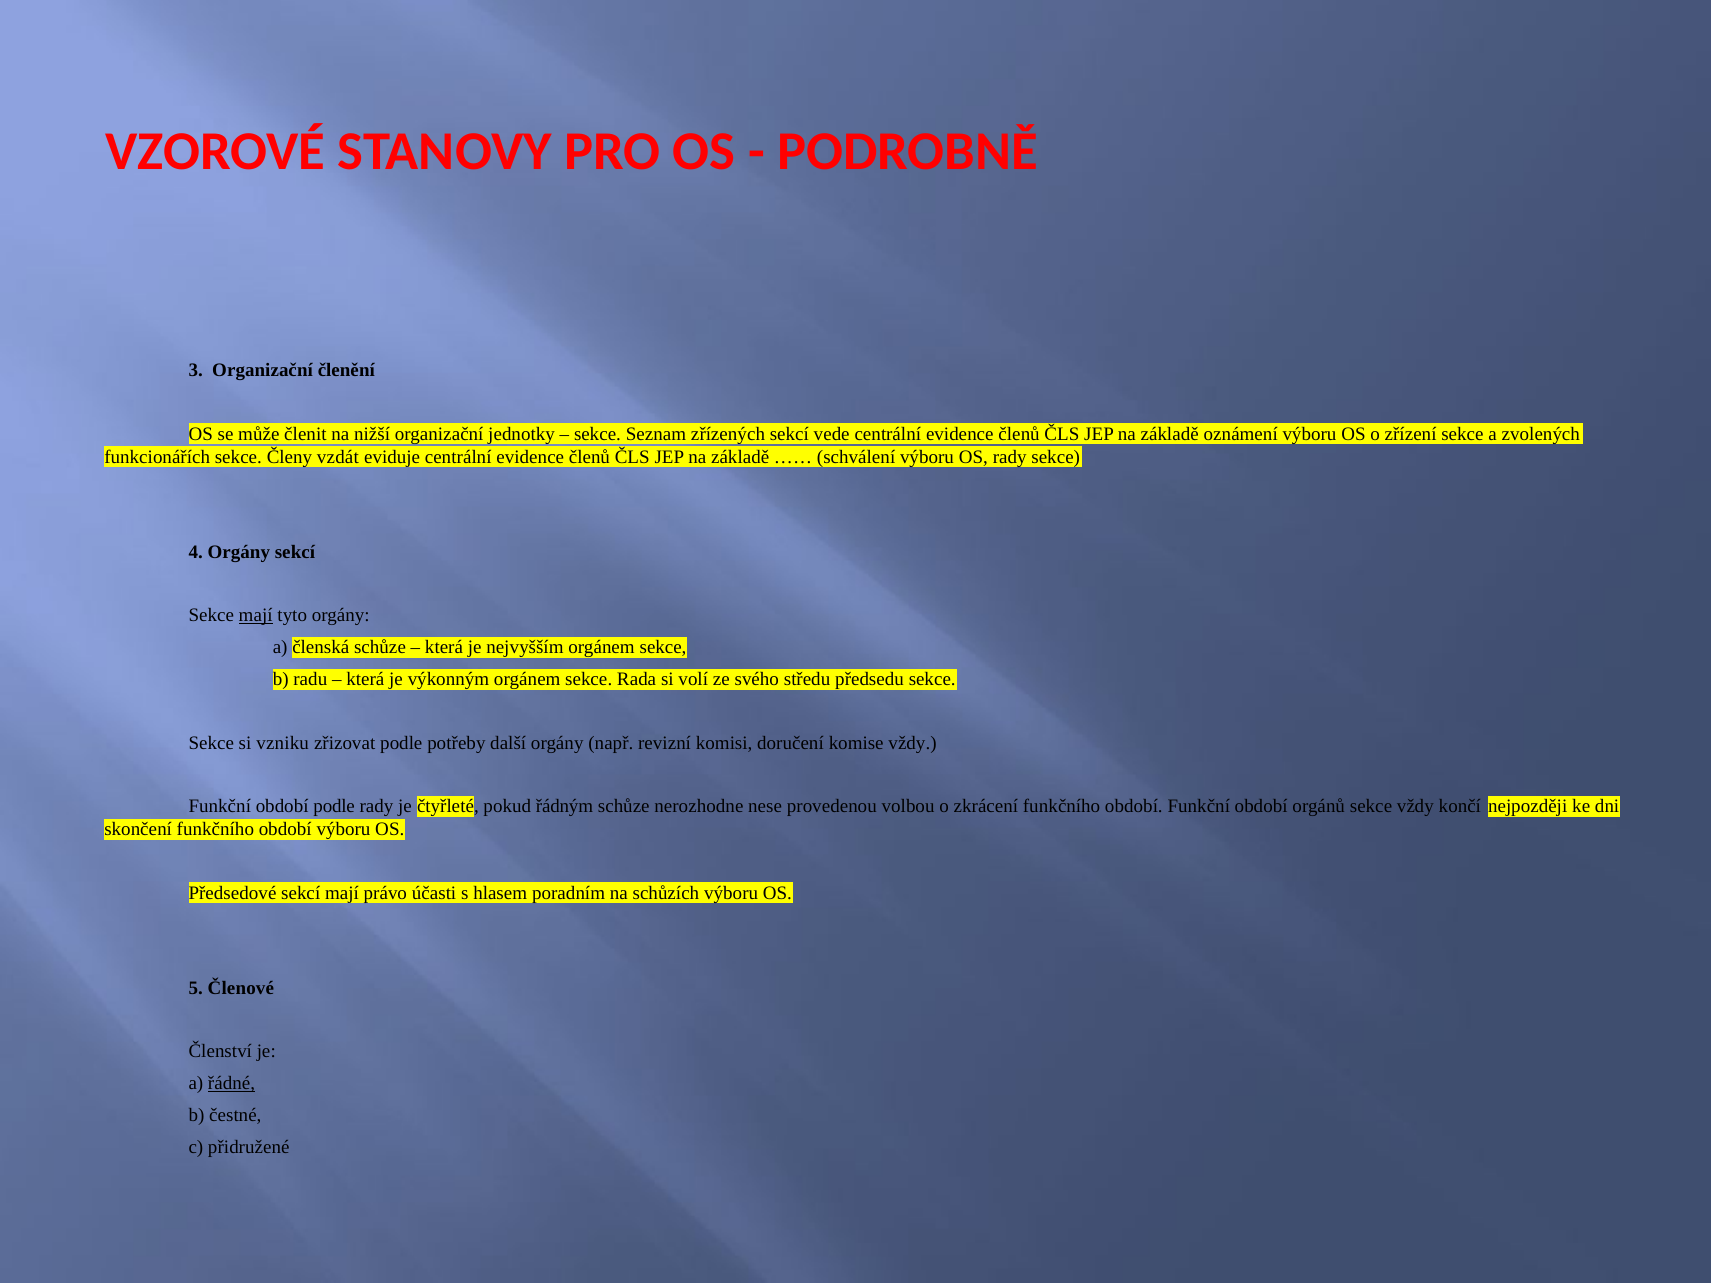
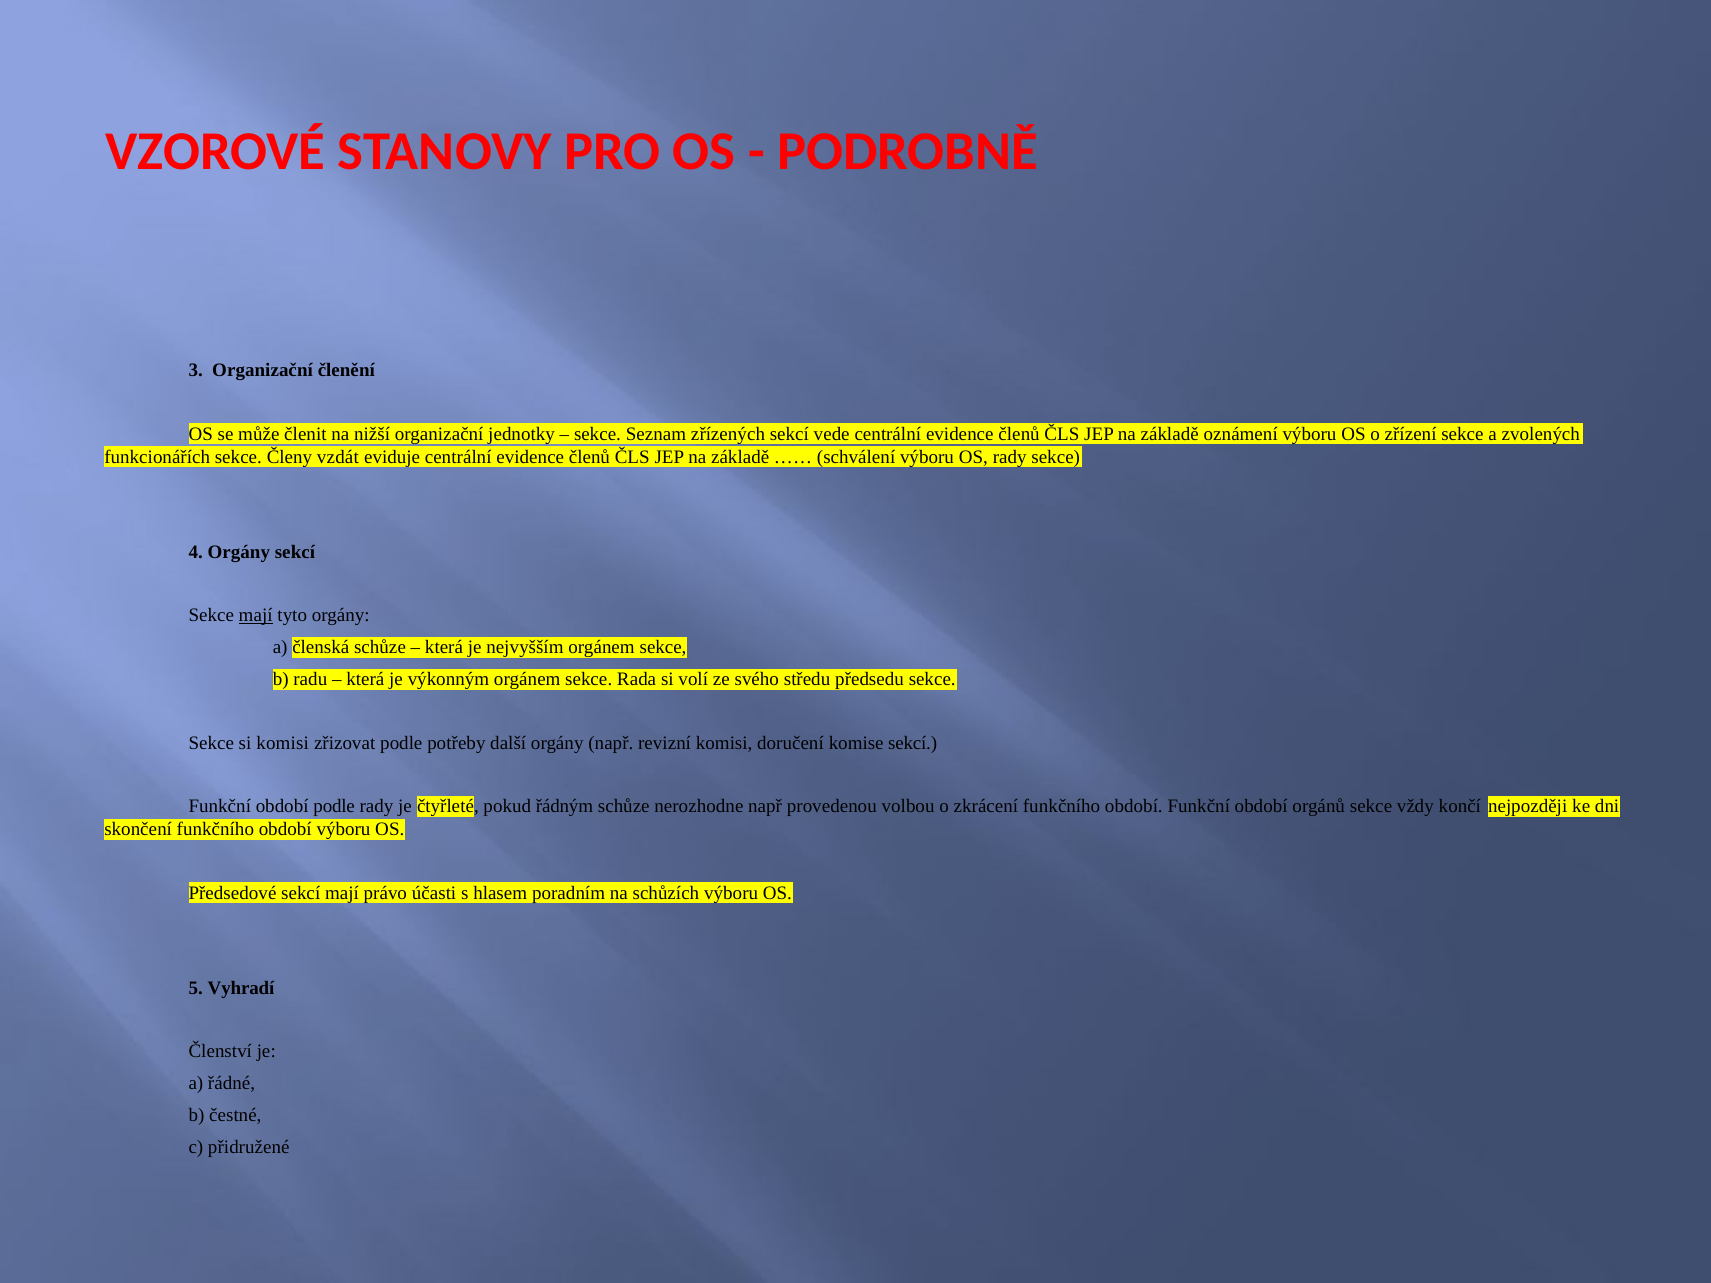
si vzniku: vzniku -> komisi (283, 743)
komise vždy: vždy -> sekcí (913, 743)
nerozhodne nese: nese -> např (765, 807)
Členové: Členové -> Vyhradí (241, 988)
řádné underline: present -> none (232, 1084)
